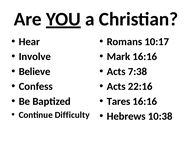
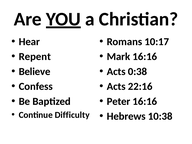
Involve: Involve -> Repent (35, 57)
7:38: 7:38 -> 0:38 (138, 72)
Tares: Tares -> Peter (118, 101)
